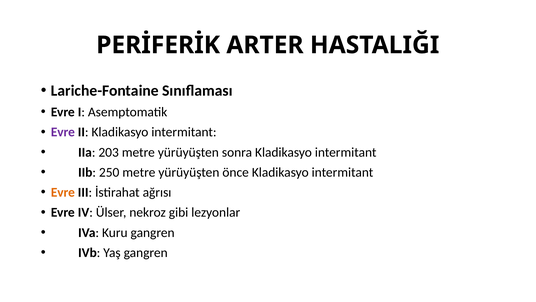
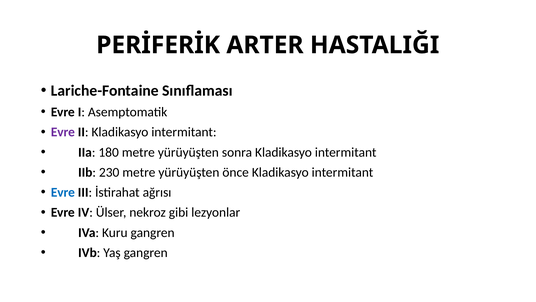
203: 203 -> 180 (109, 152)
250: 250 -> 230 (109, 172)
Evre colour: orange -> blue (63, 192)
